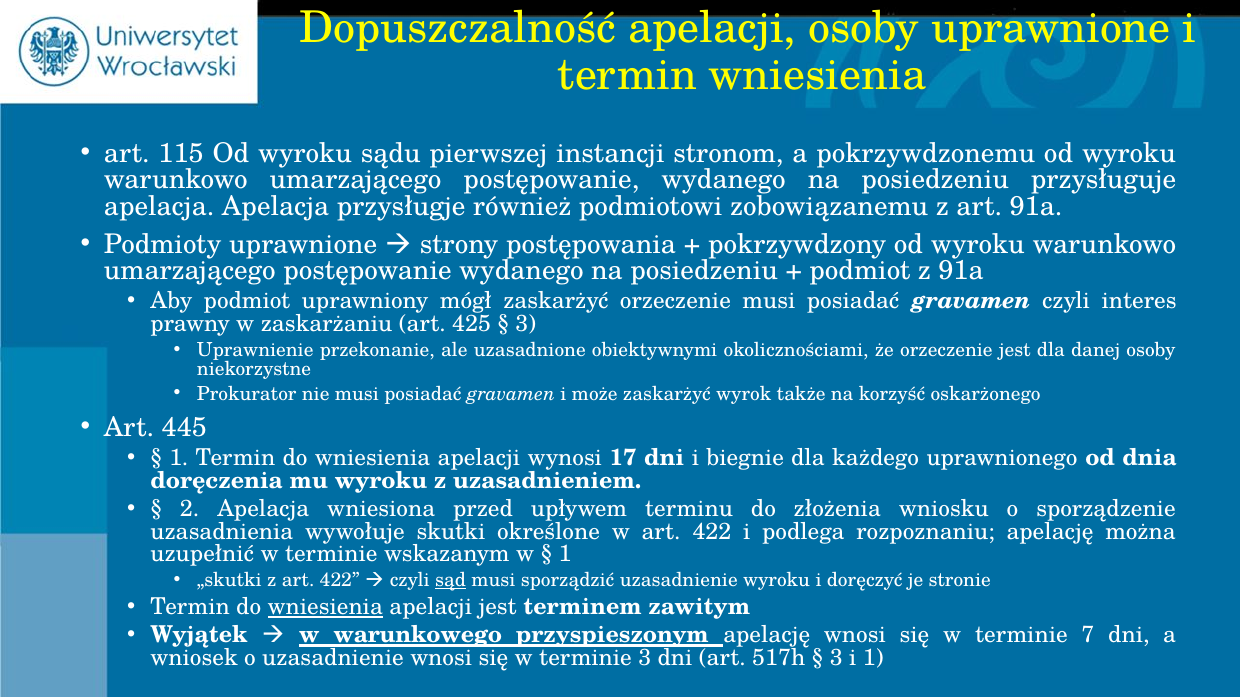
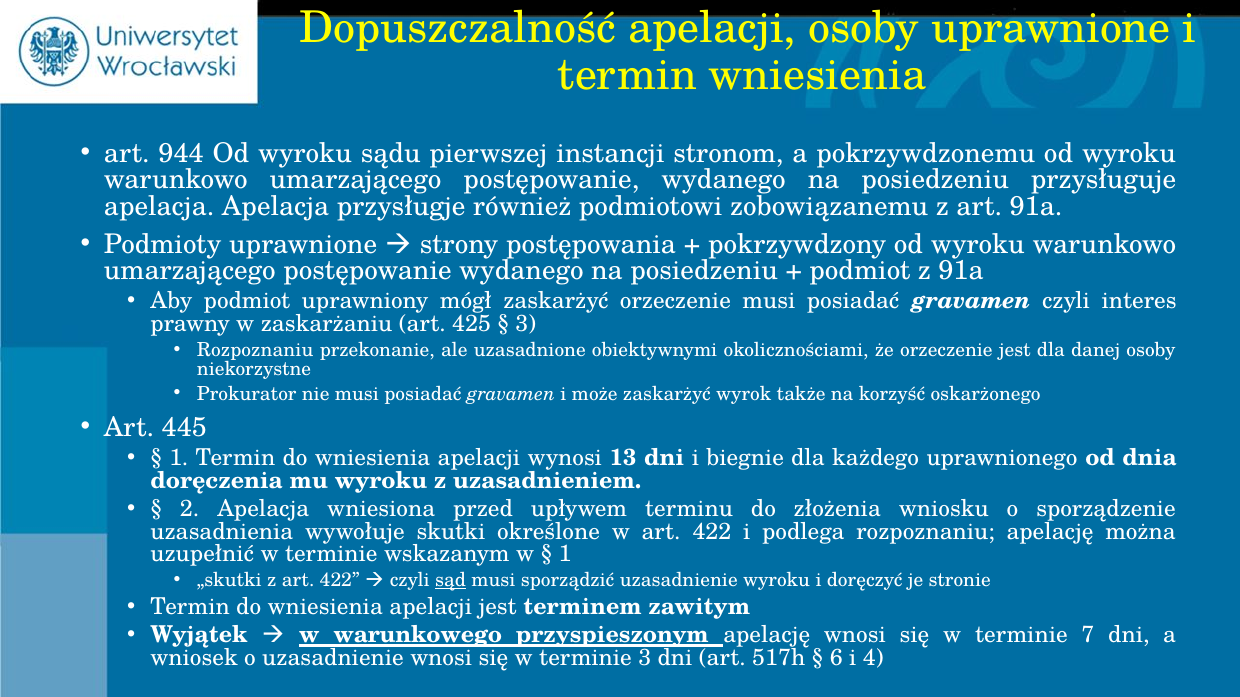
115: 115 -> 944 (181, 154)
Uprawnienie: Uprawnienie -> Rozpoznaniu (255, 350)
17: 17 -> 13 (623, 458)
wniesienia underline: present -> none (325, 607)
3: 3 -> 6 (836, 658)
i 1: 1 -> 4 (873, 658)
